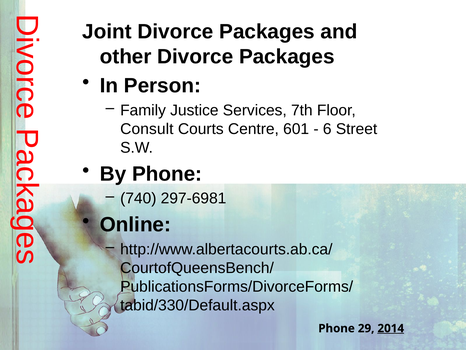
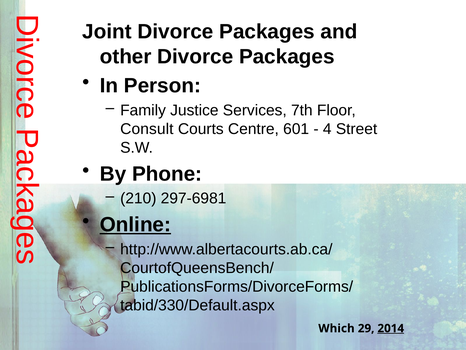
6: 6 -> 4 (327, 129)
740: 740 -> 210 (138, 198)
Online underline: none -> present (135, 224)
Phone: Phone -> Which (336, 328)
